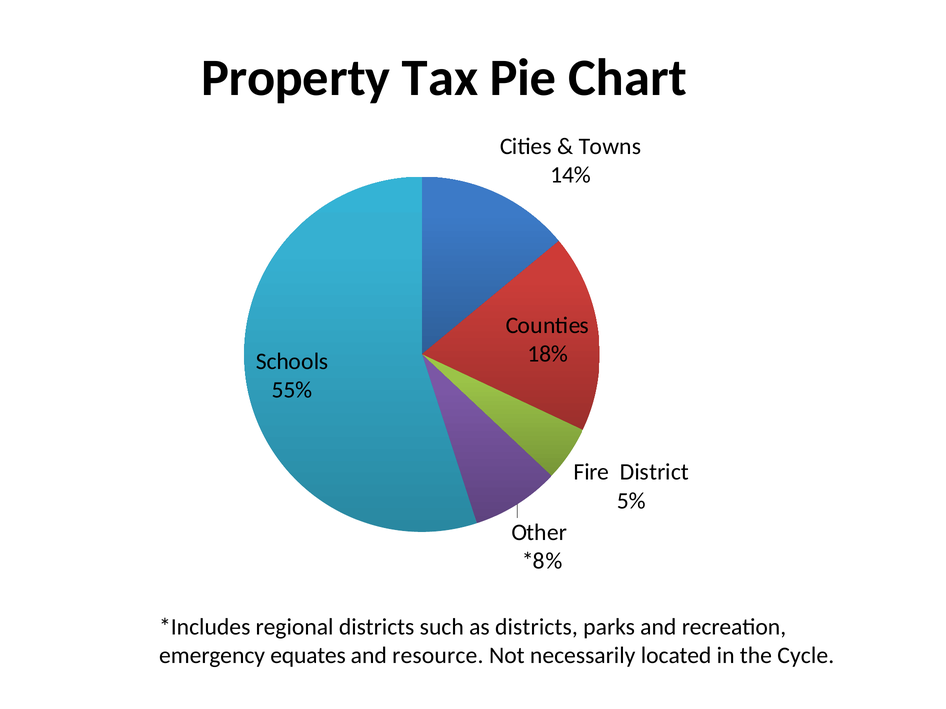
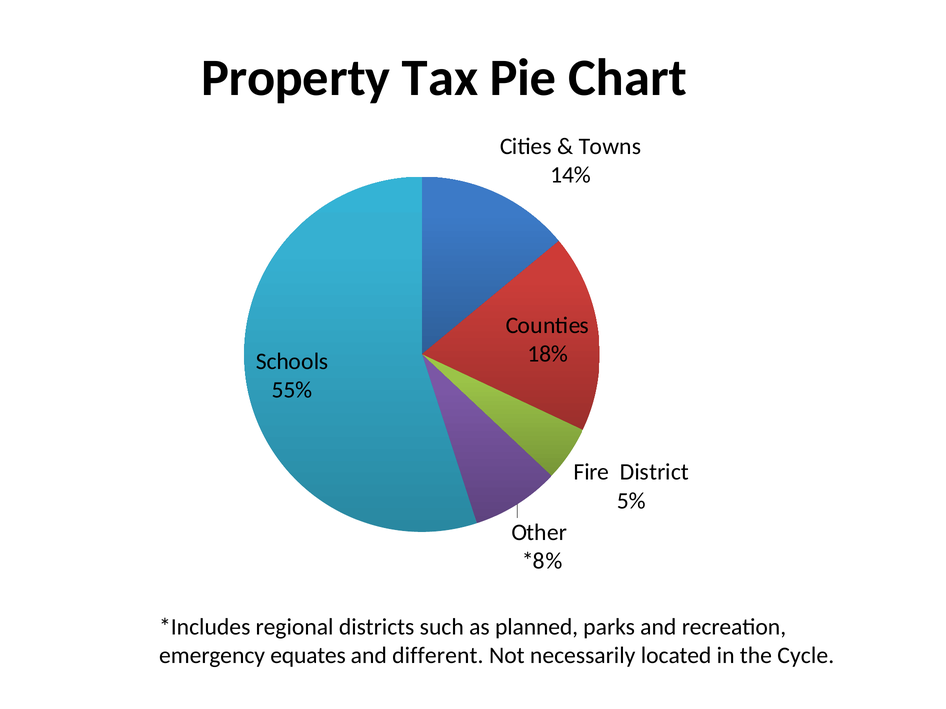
as districts: districts -> planned (537, 627)
resource: resource -> different (438, 656)
